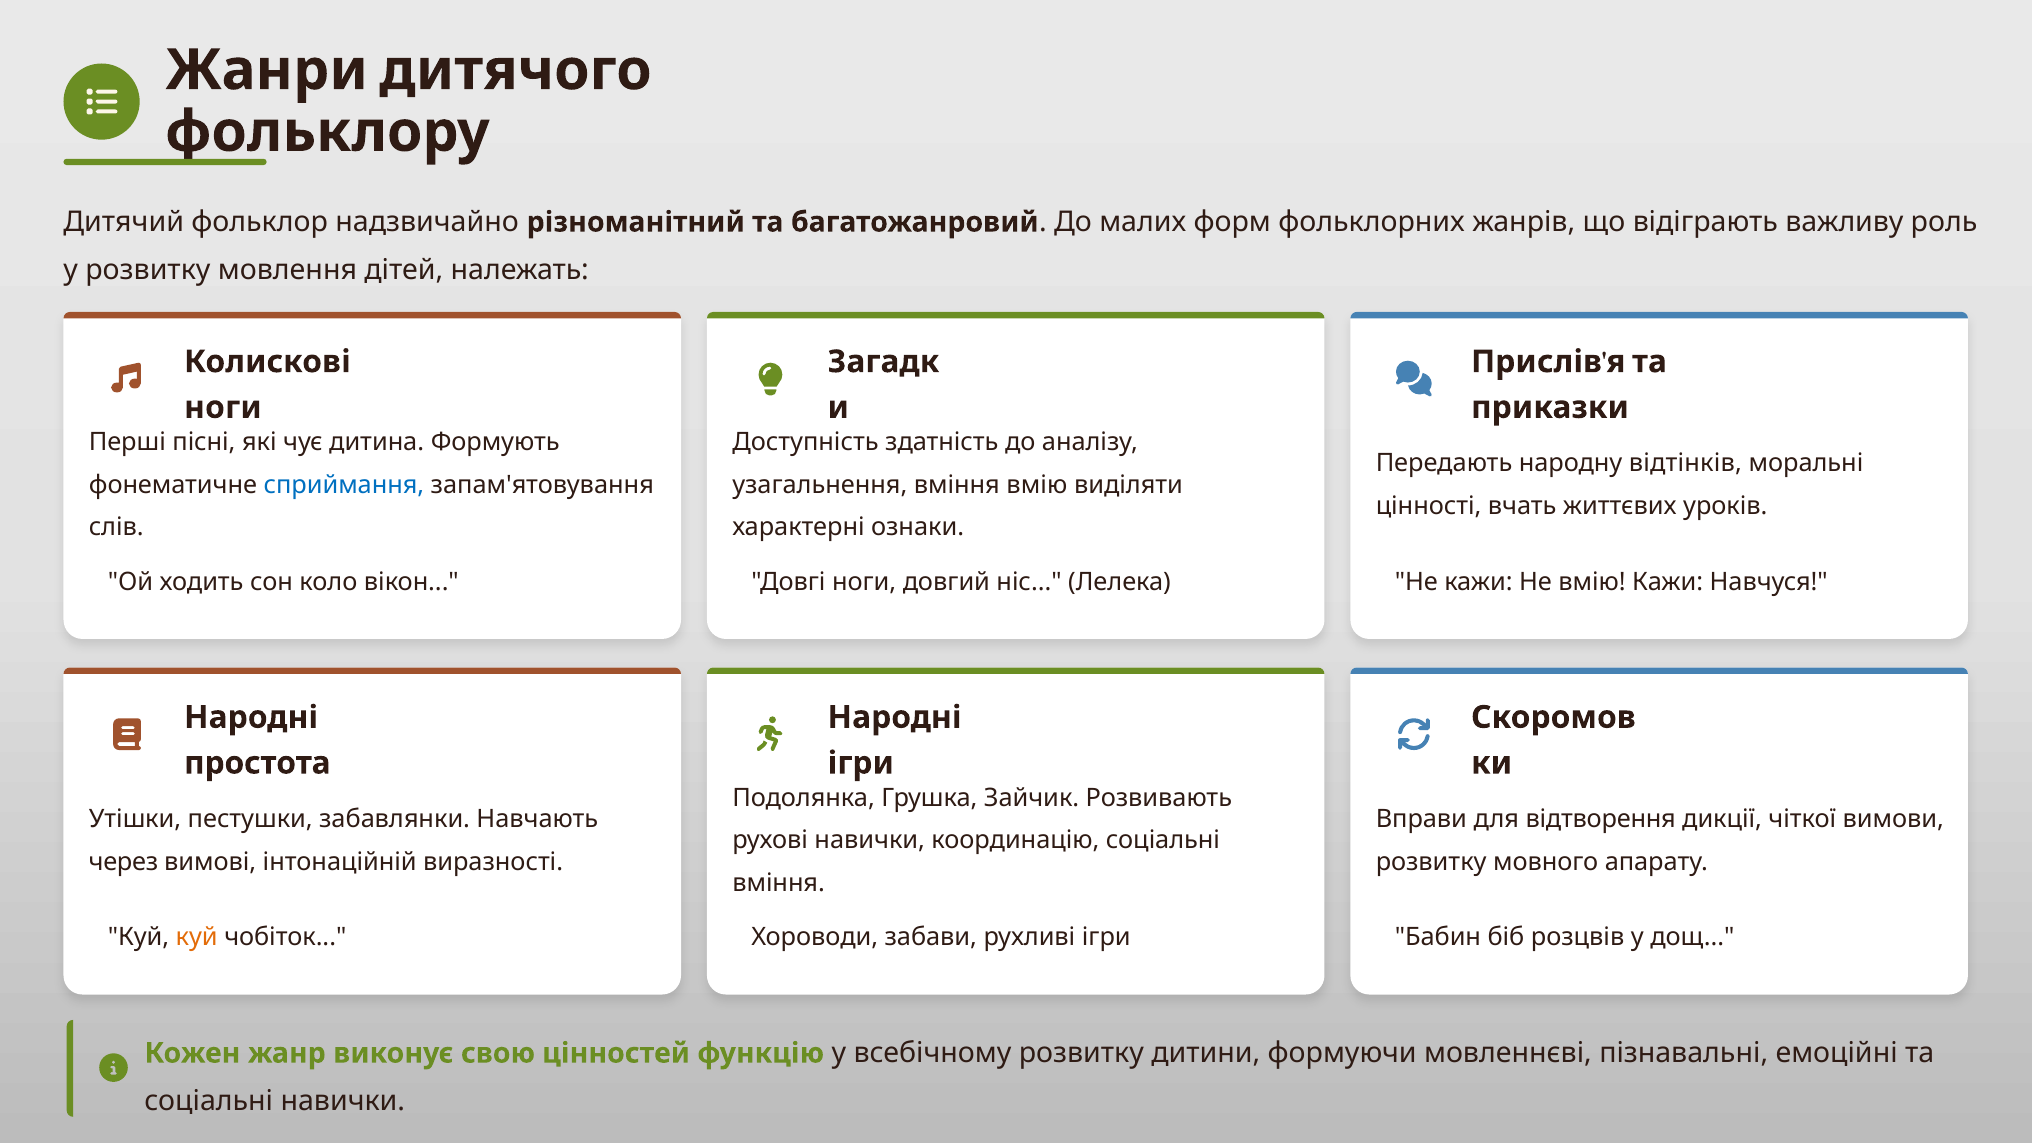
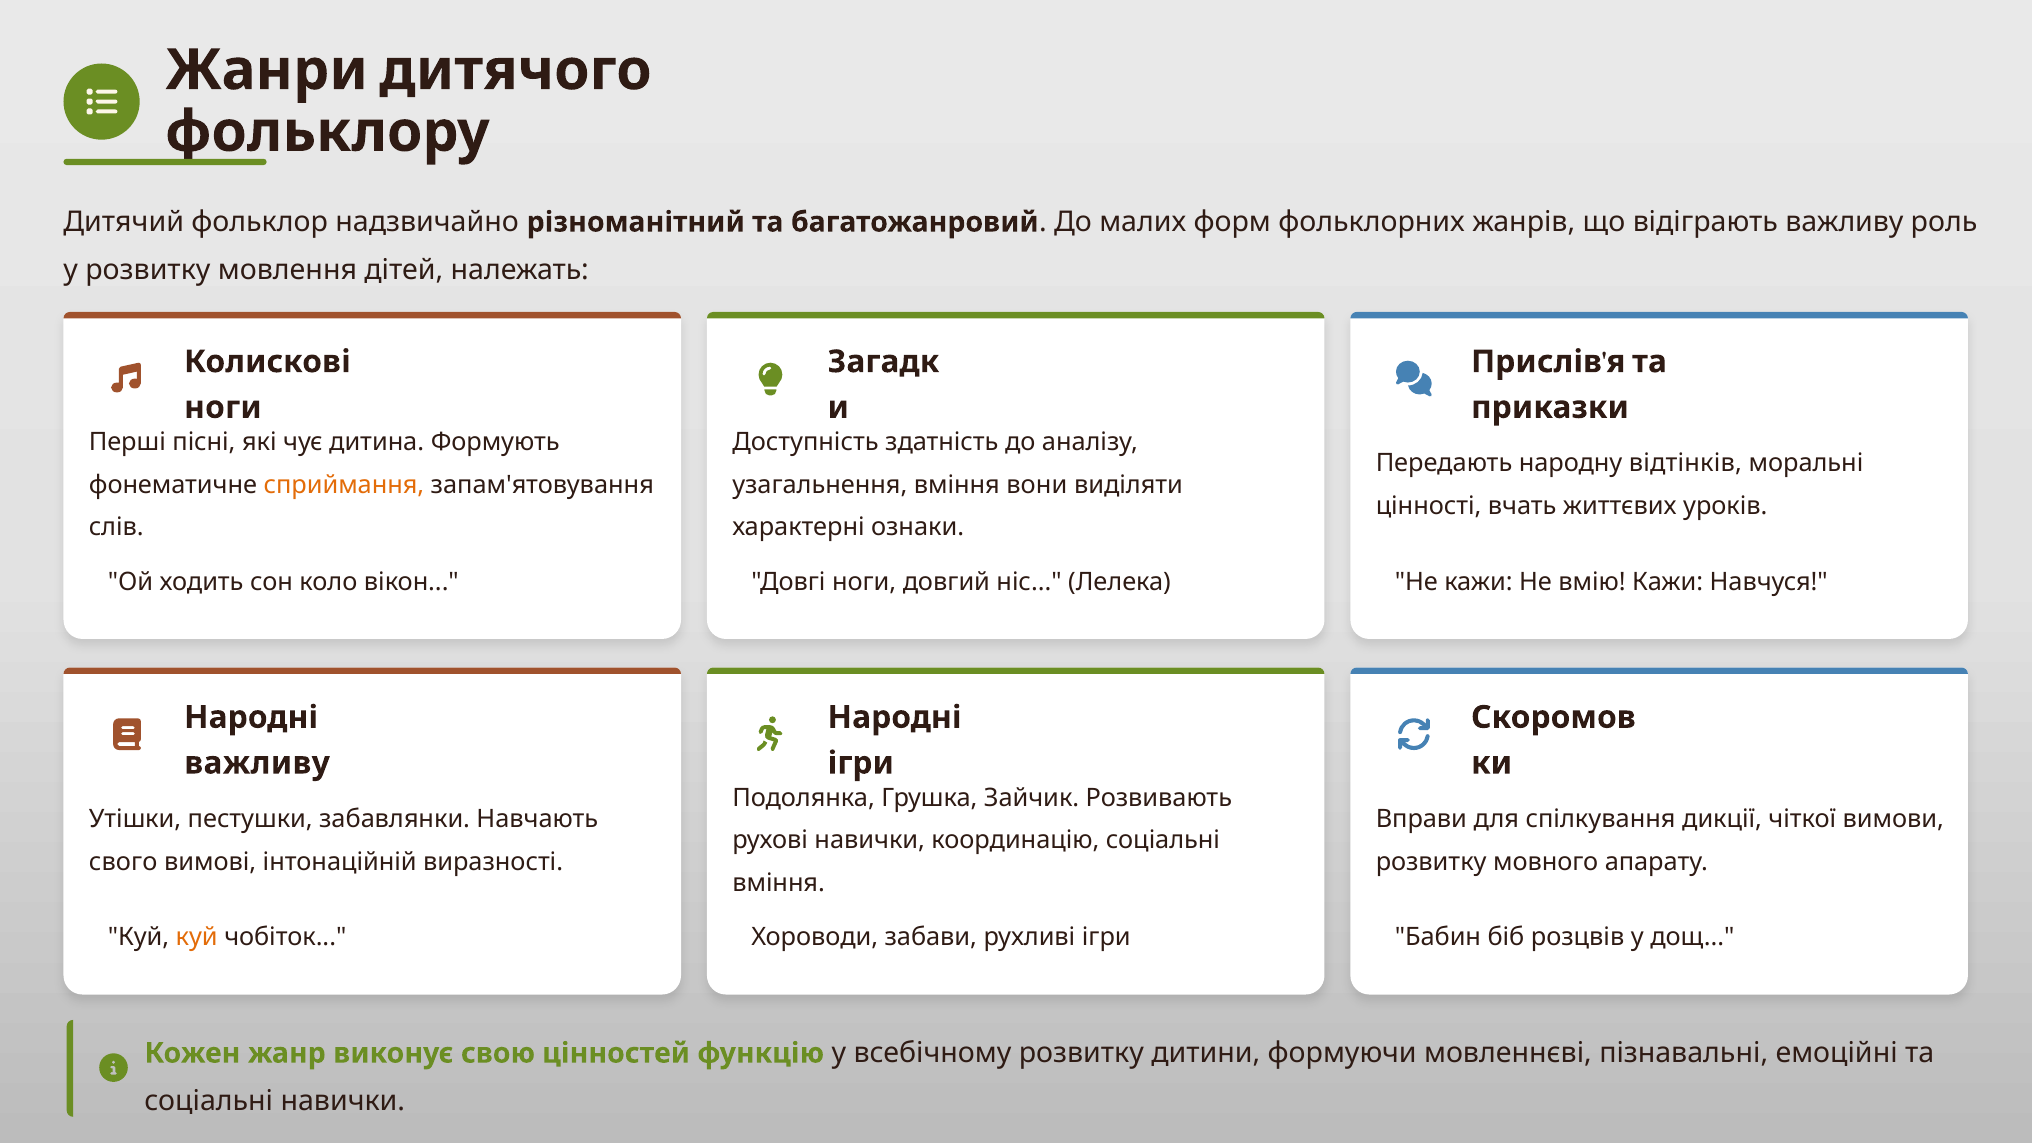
сприймання colour: blue -> orange (344, 485)
вміння вмію: вмію -> вони (1037, 485)
простота: простота -> важливу (257, 763)
відтворення: відтворення -> спілкування (1601, 819)
через: через -> свого (123, 862)
